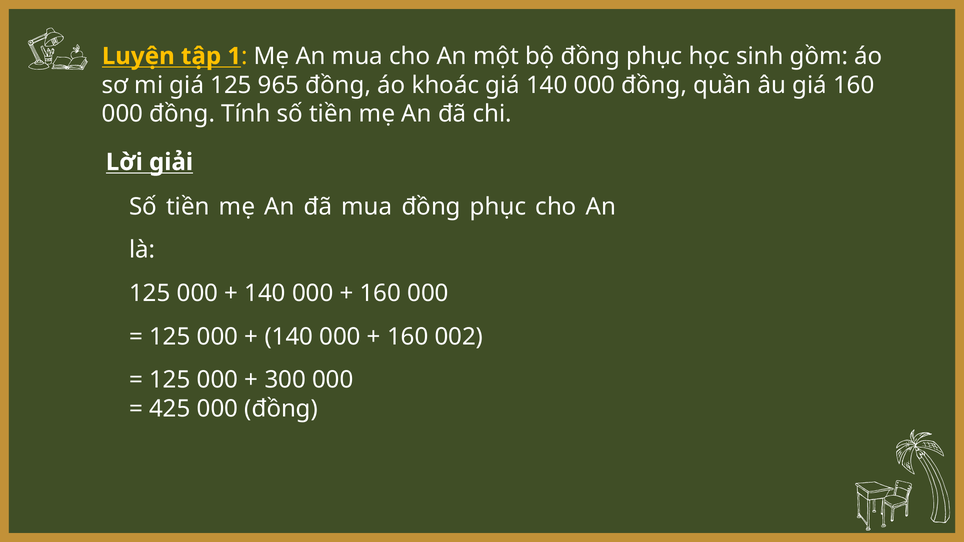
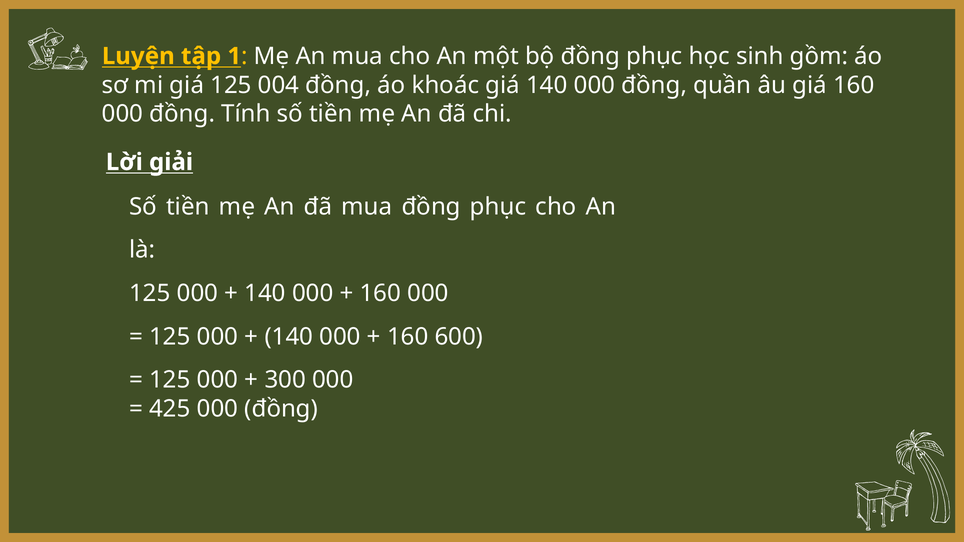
965: 965 -> 004 (279, 85)
002: 002 -> 600 (459, 337)
